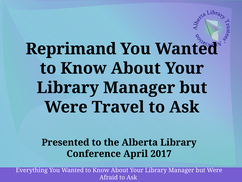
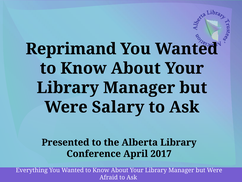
Travel: Travel -> Salary (118, 107)
